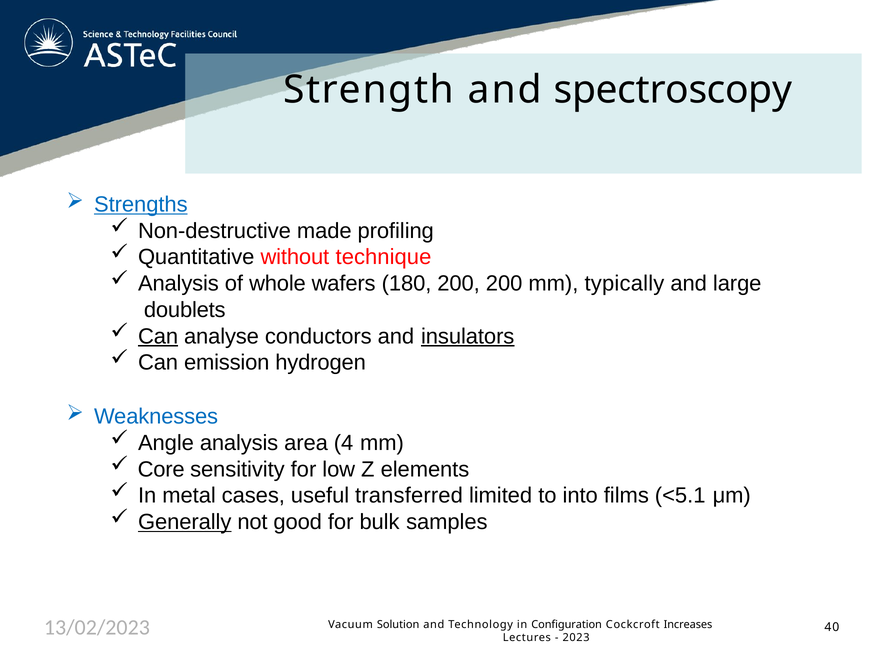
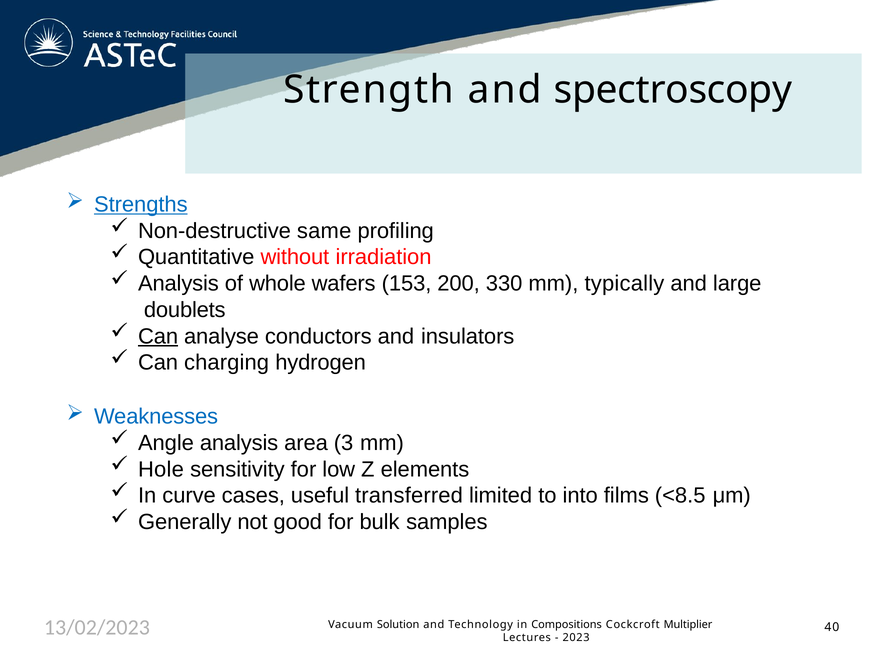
made: made -> same (324, 231)
technique: technique -> irradiation (384, 257)
180: 180 -> 153 (407, 284)
200 200: 200 -> 330 (504, 284)
insulators underline: present -> none (468, 336)
emission: emission -> charging (227, 363)
4: 4 -> 3 (344, 443)
Core: Core -> Hole (161, 469)
metal: metal -> curve (189, 496)
<5.1: <5.1 -> <8.5 (680, 496)
Generally underline: present -> none (185, 522)
Configuration: Configuration -> Compositions (567, 625)
Increases: Increases -> Multiplier (688, 625)
